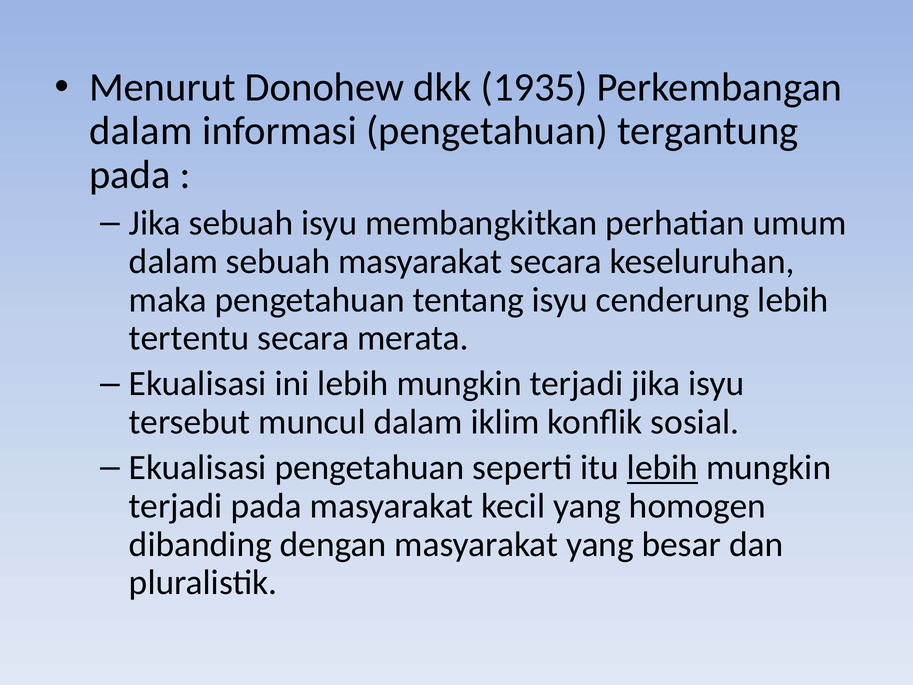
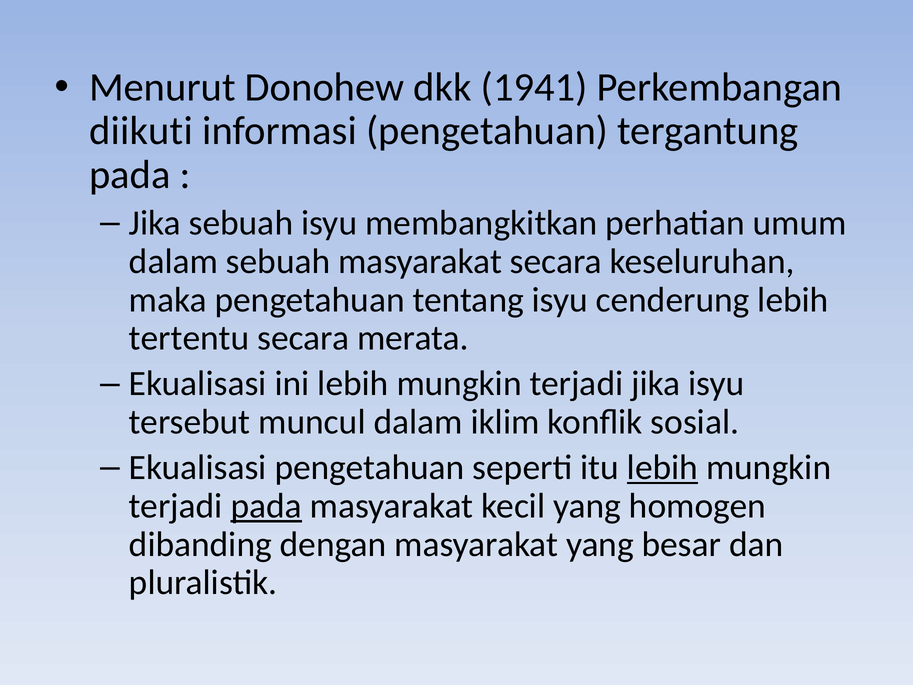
1935: 1935 -> 1941 (534, 87)
dalam: dalam -> diikuti (141, 131)
pada underline: none -> present (266, 506)
